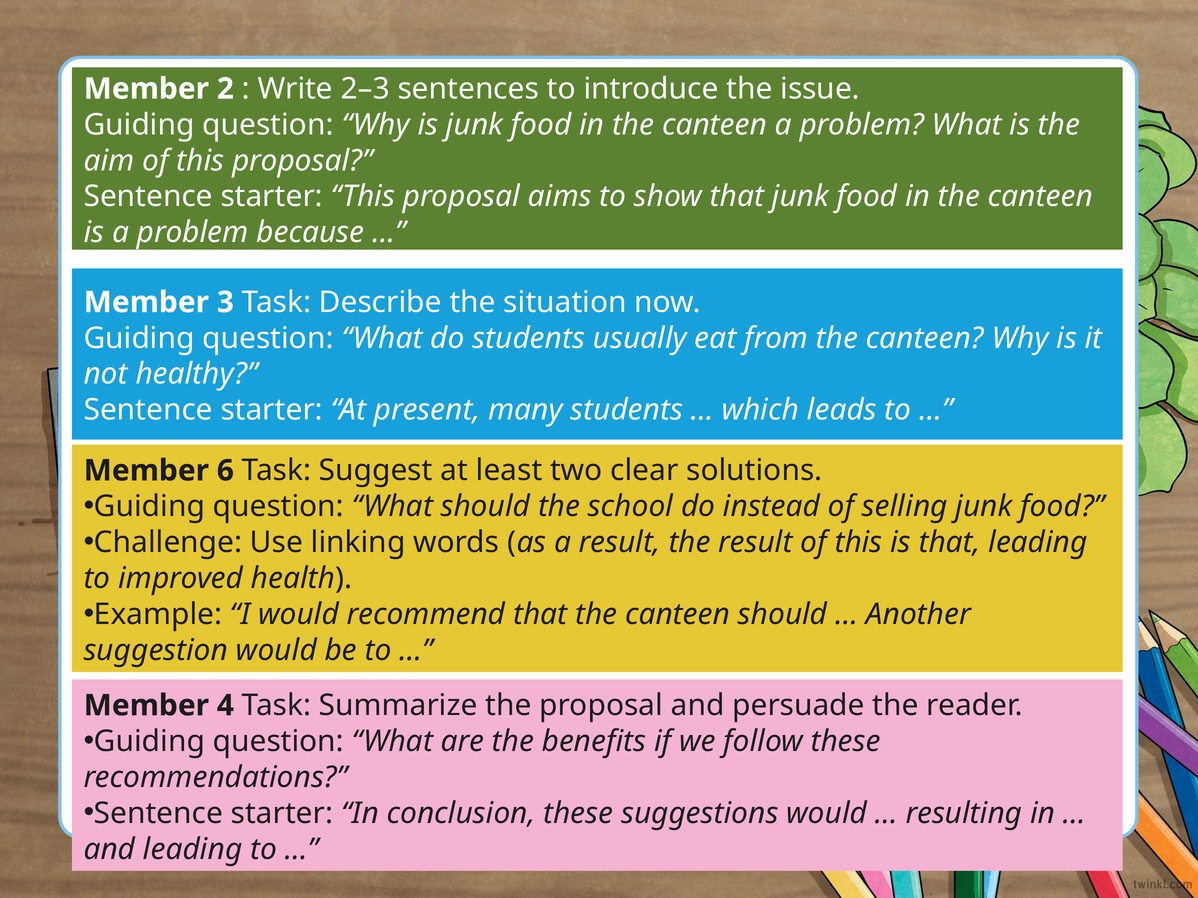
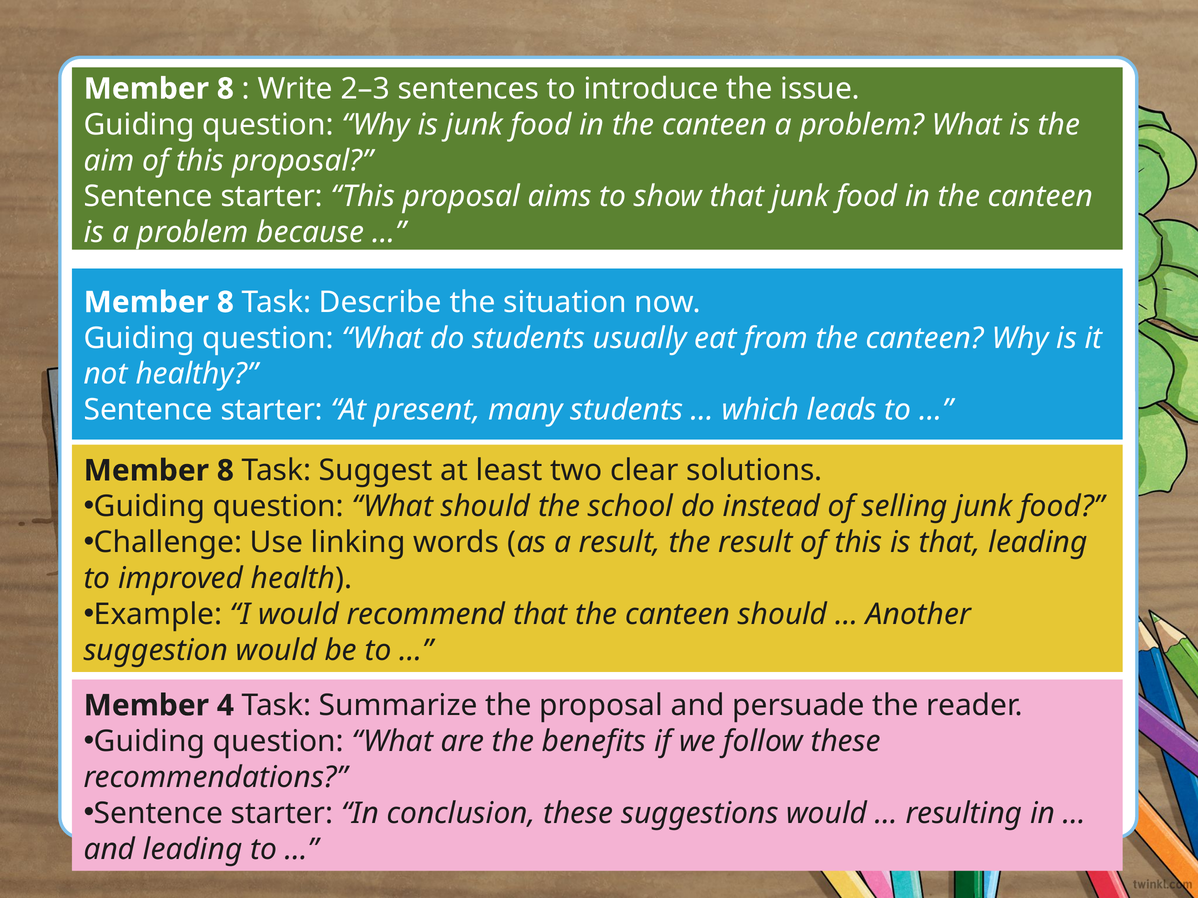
2: 2 -> 8 (225, 89)
3: 3 -> 8 (225, 302)
6: 6 -> 8 (225, 471)
